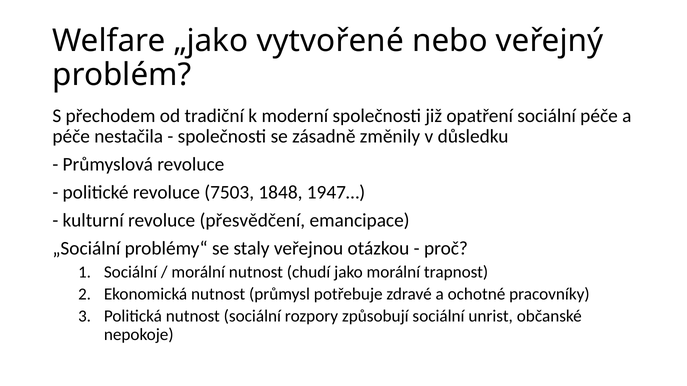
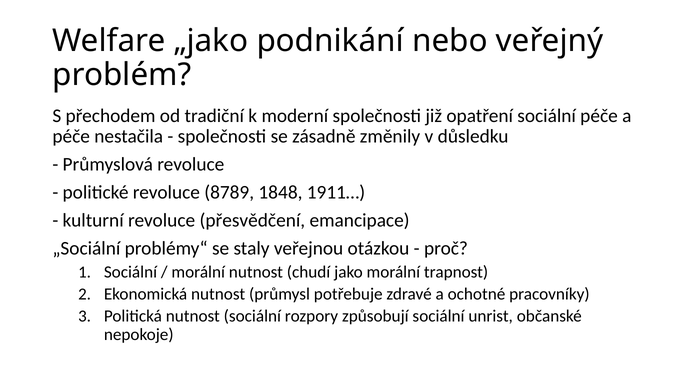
vytvořené: vytvořené -> podnikání (330, 41)
7503: 7503 -> 8789 (229, 193)
1947…: 1947… -> 1911… (336, 193)
